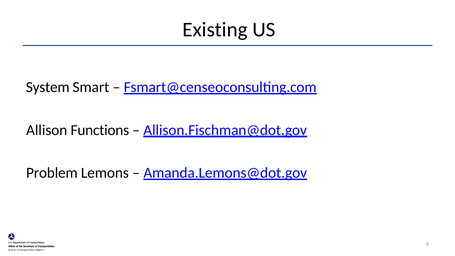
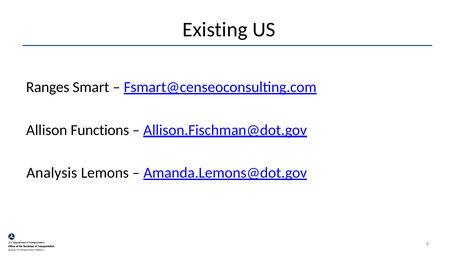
System: System -> Ranges (48, 87)
Problem: Problem -> Analysis (52, 173)
